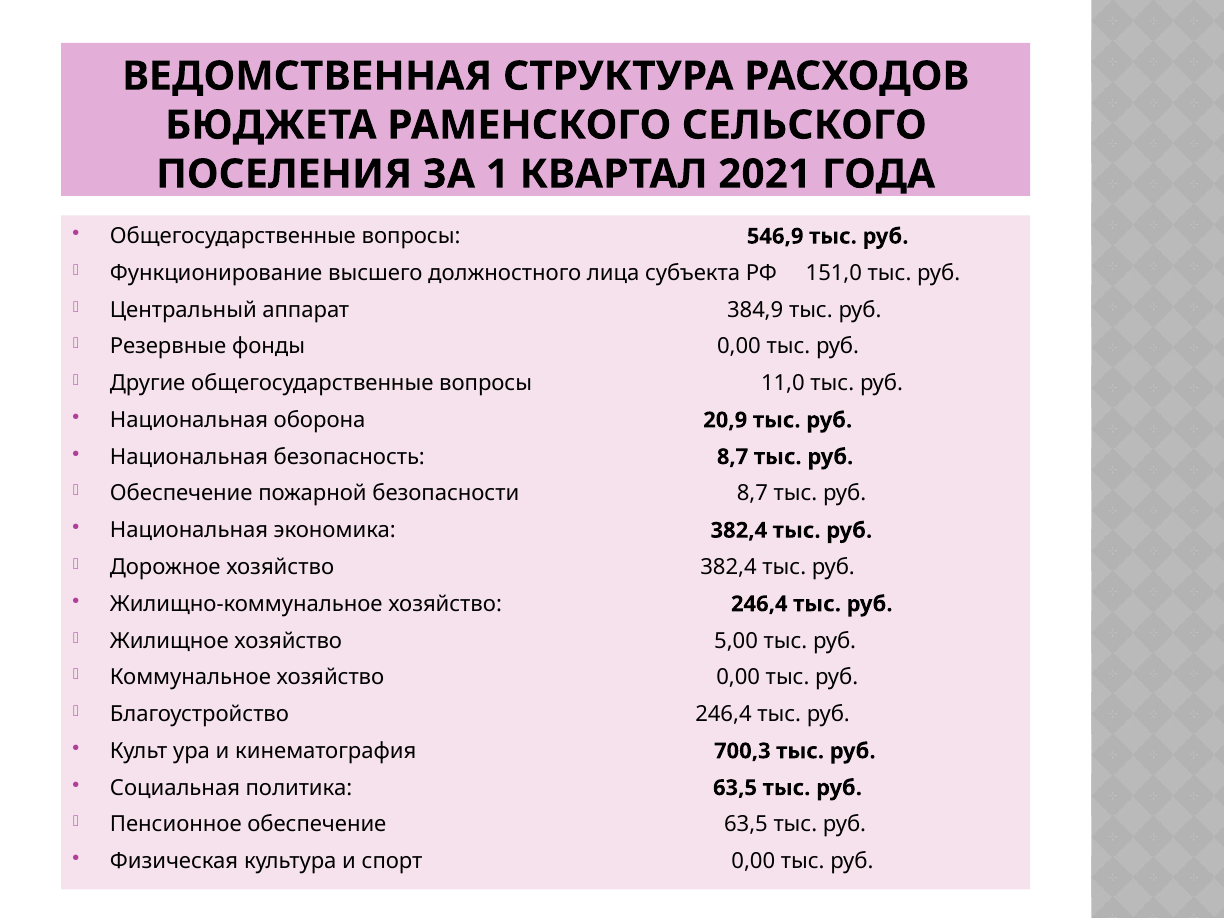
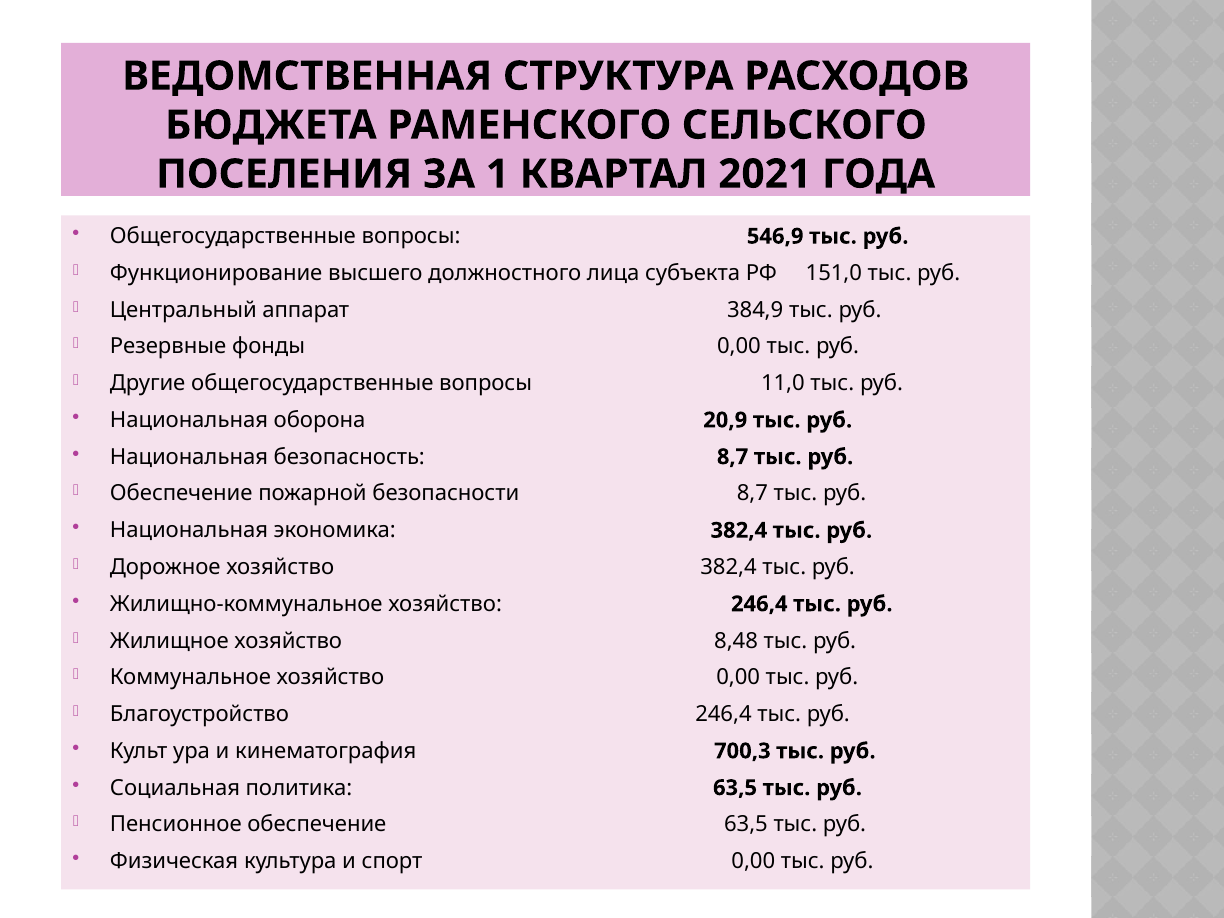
5,00: 5,00 -> 8,48 (736, 641)
